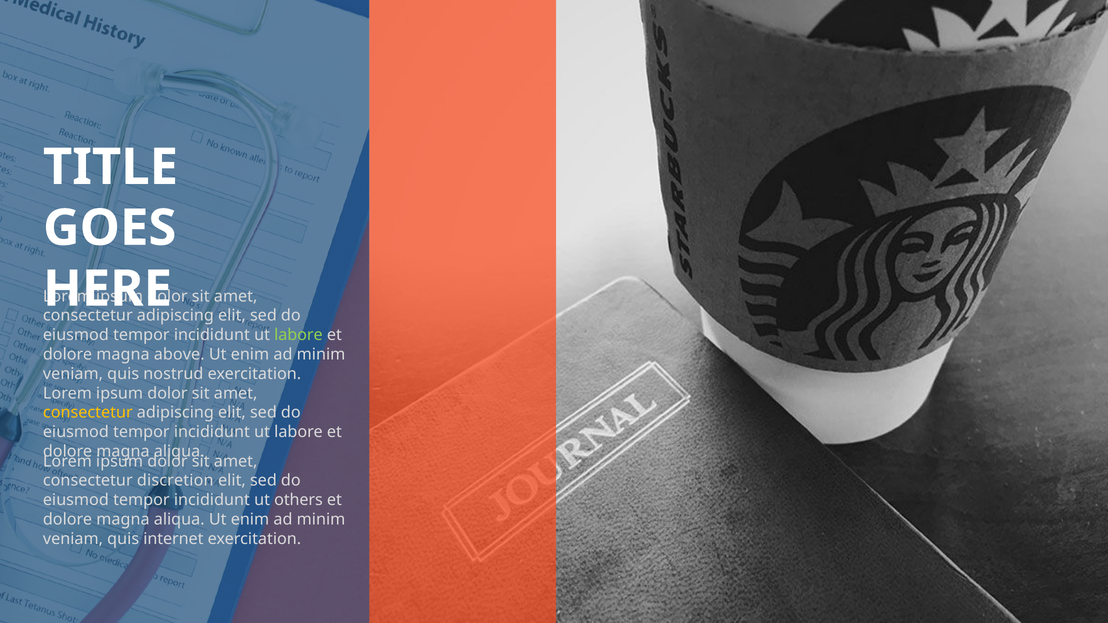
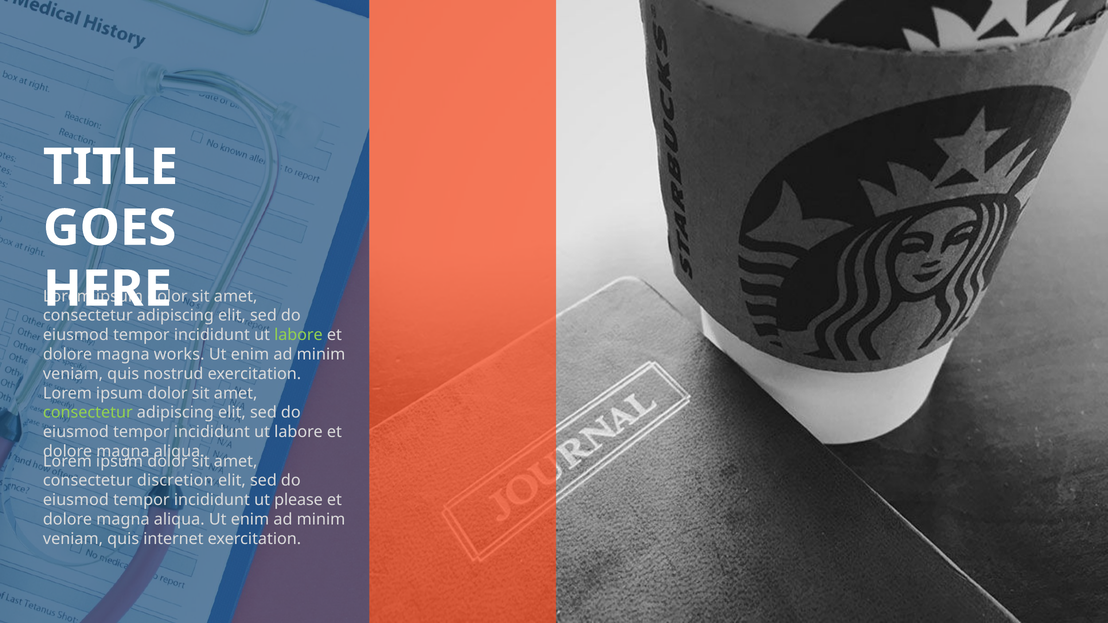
above: above -> works (179, 355)
consectetur colour: yellow -> light green (88, 413)
others: others -> please (299, 500)
